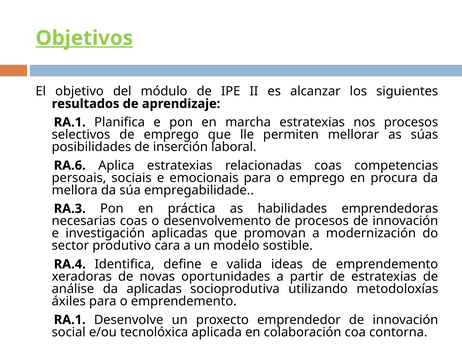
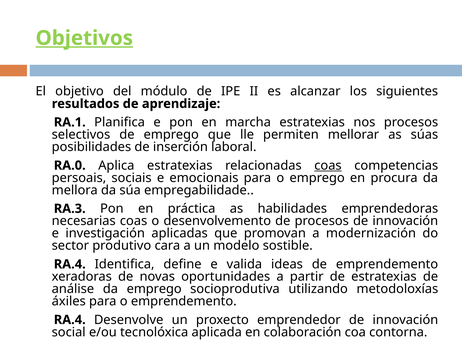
RA.6: RA.6 -> RA.0 (70, 165)
coas underline: none -> present (328, 165)
da aplicadas: aplicadas -> emprego (154, 288)
RA.1: RA.1 -> RA.4 (70, 319)
